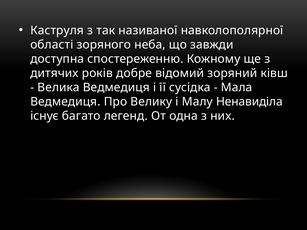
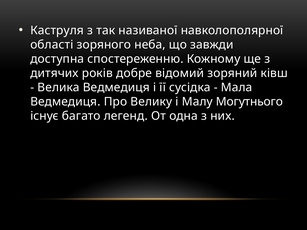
Ненавиділа: Ненавиділа -> Могутнього (249, 102)
